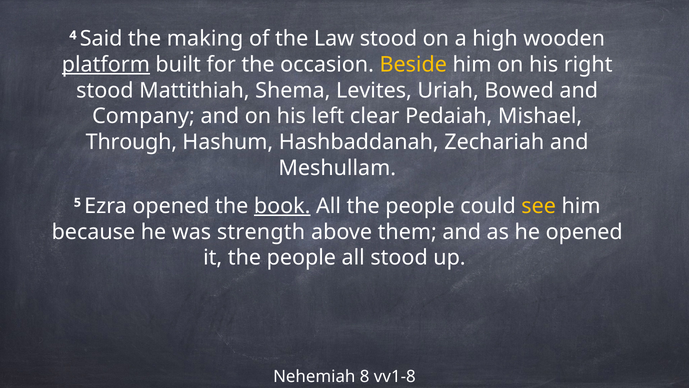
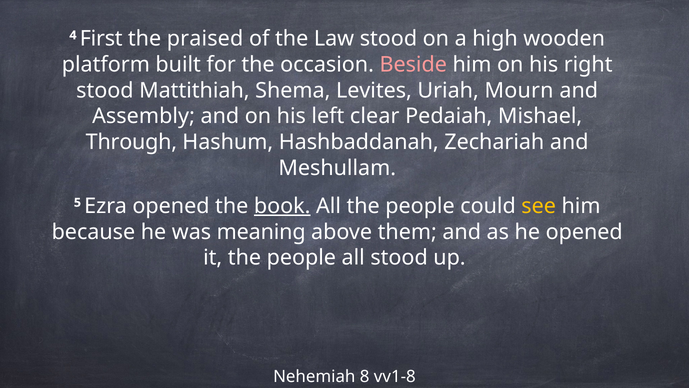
Said: Said -> First (101, 39)
making: making -> praised (205, 39)
platform underline: present -> none (106, 64)
Beside colour: yellow -> pink (413, 64)
Bowed: Bowed -> Mourn (519, 90)
Company: Company -> Assembly (144, 116)
strength: strength -> meaning (261, 232)
